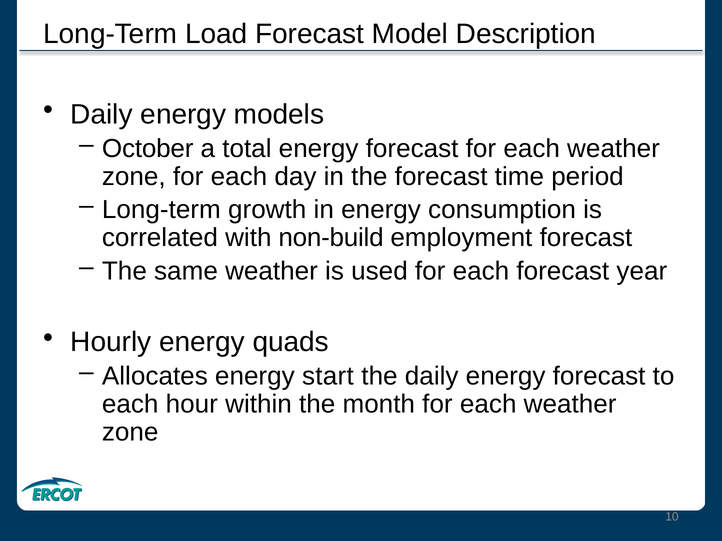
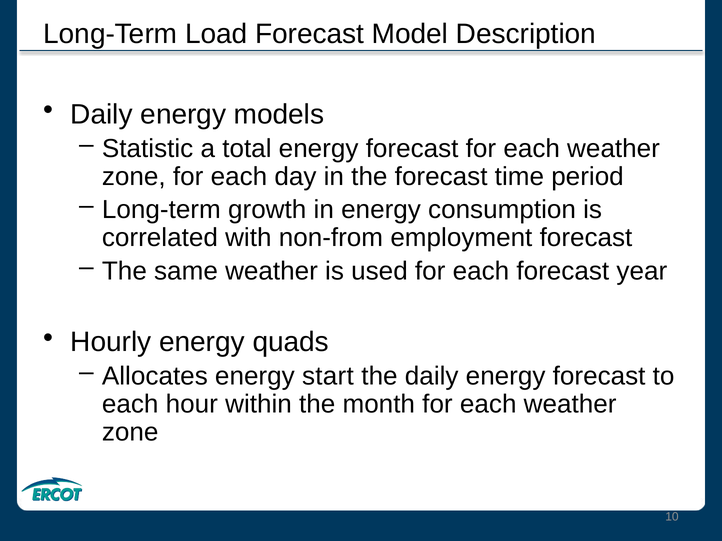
October: October -> Statistic (148, 149)
non-build: non-build -> non-from (331, 238)
